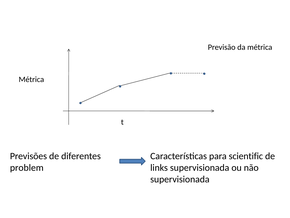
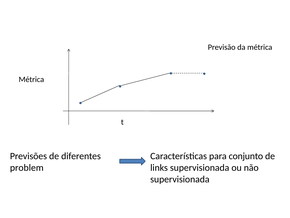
scientific: scientific -> conjunto (246, 156)
